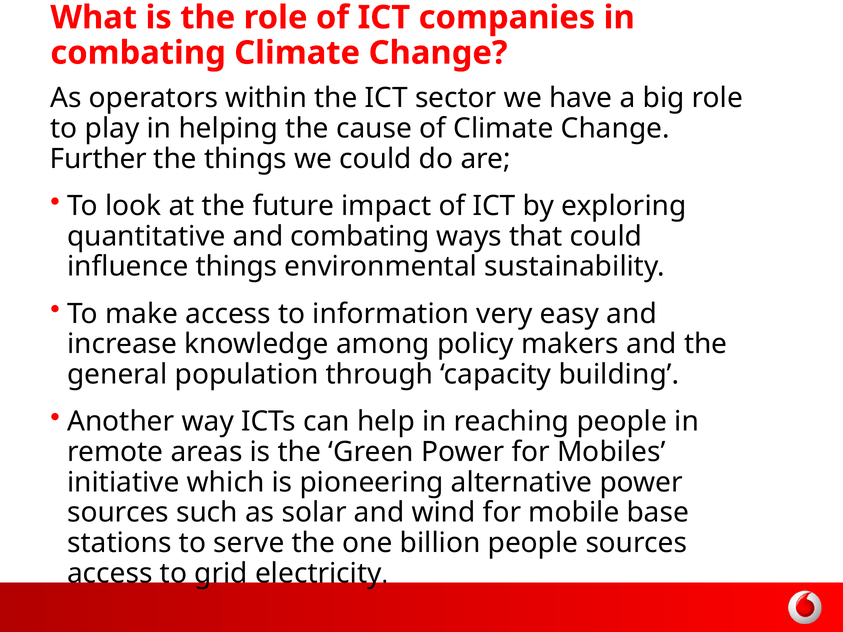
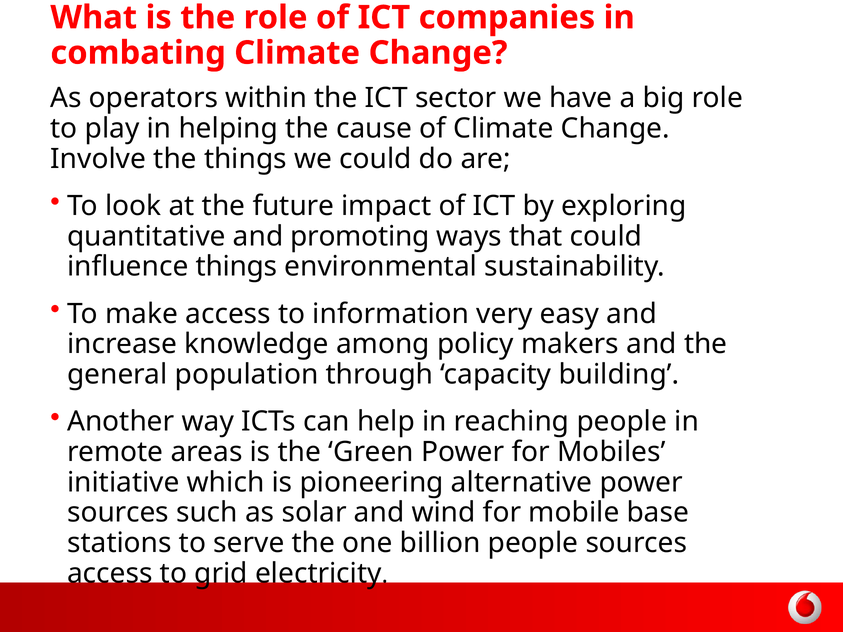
Further: Further -> Involve (98, 159)
and combating: combating -> promoting (360, 236)
